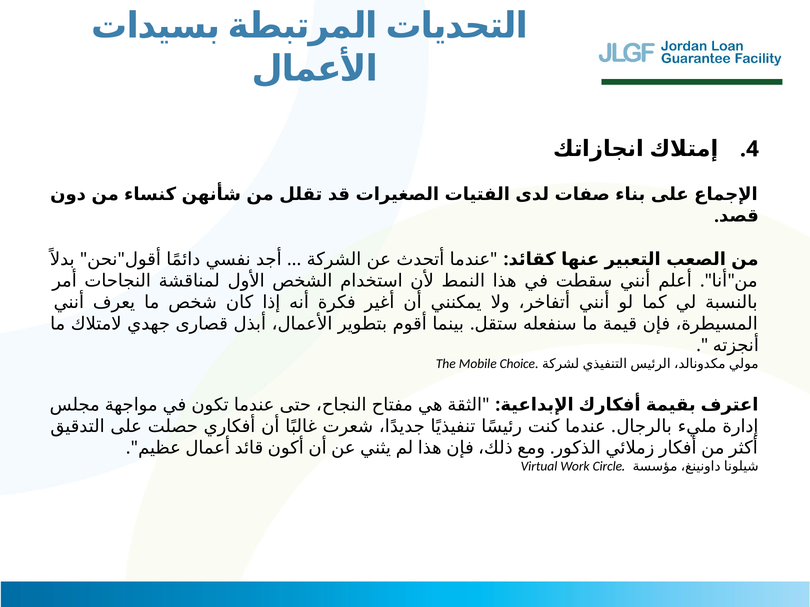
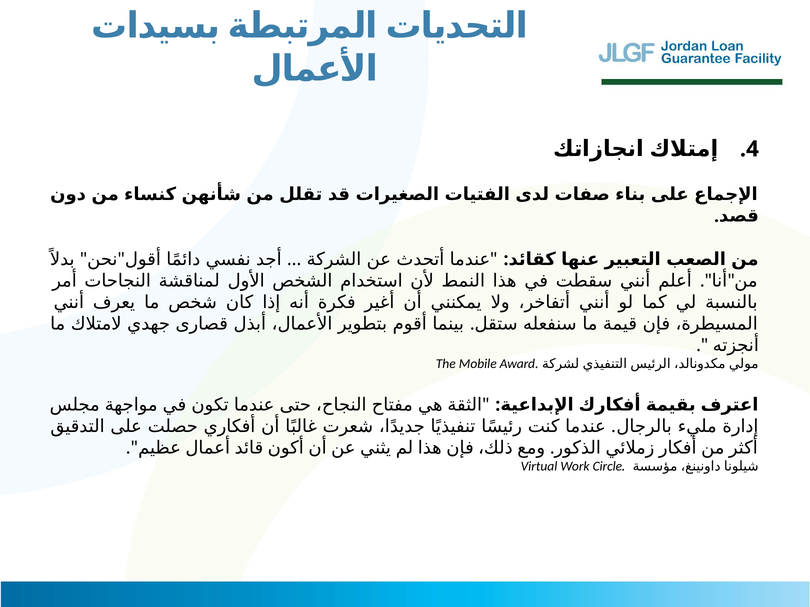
Choice: Choice -> Award (517, 364)
